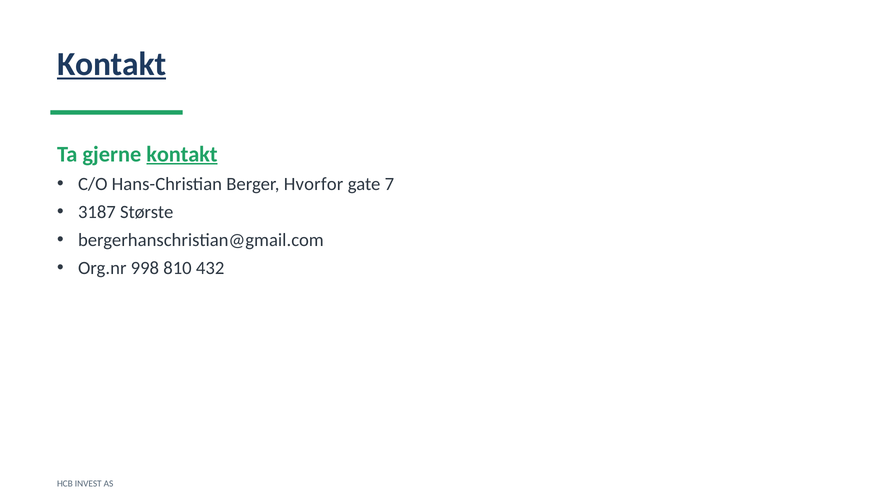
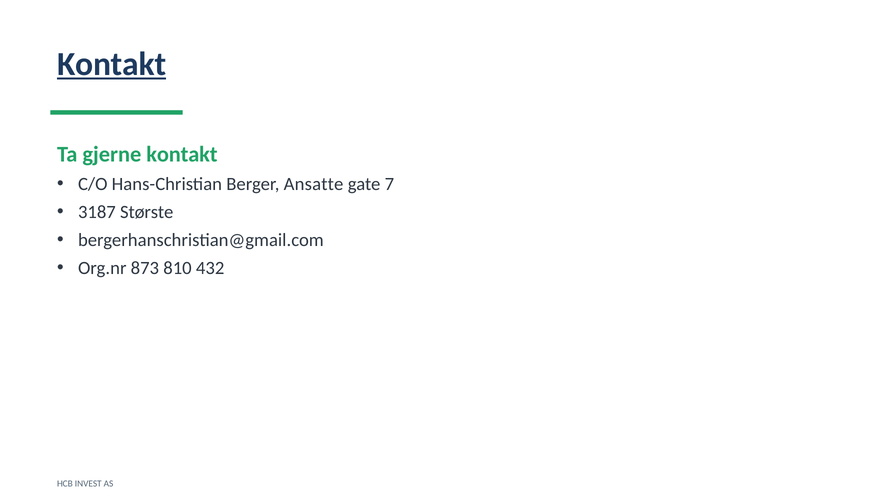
kontakt underline: present -> none (182, 154)
Hvorfor: Hvorfor -> Ansatte (314, 184)
998: 998 -> 873 (145, 268)
